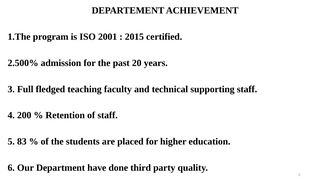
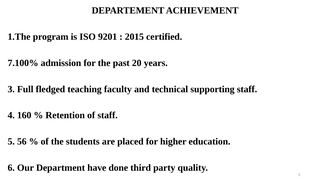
2001: 2001 -> 9201 (108, 37)
2.500%: 2.500% -> 7.100% (23, 63)
200: 200 -> 160 (24, 115)
83: 83 -> 56 (22, 141)
